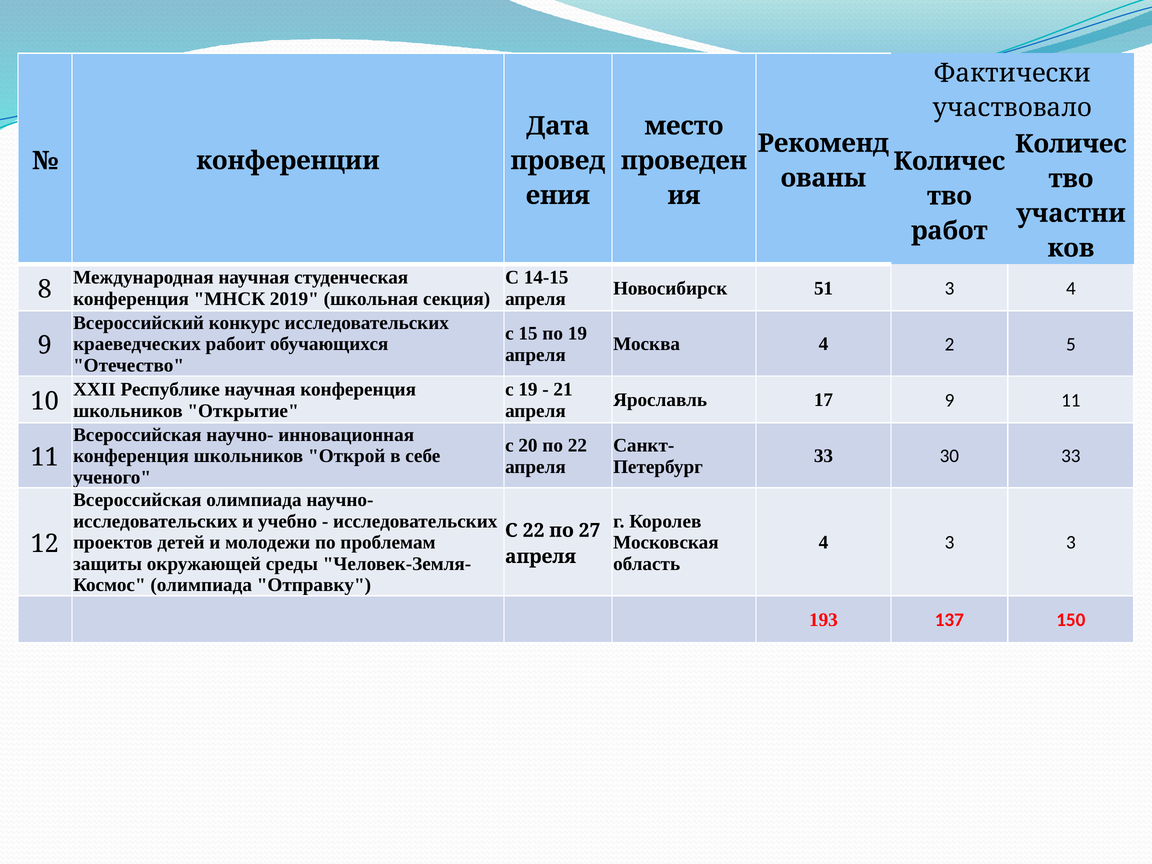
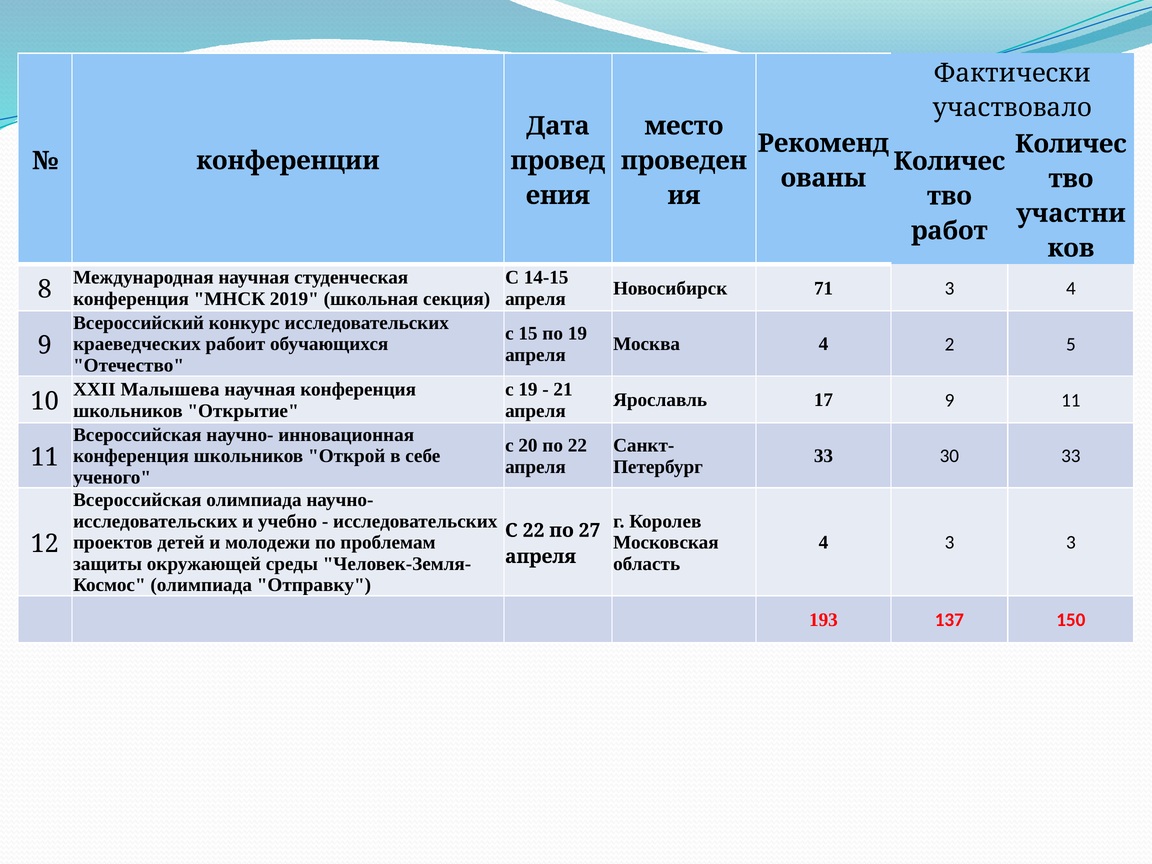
51: 51 -> 71 (824, 288)
Республике: Республике -> Малышева (170, 389)
